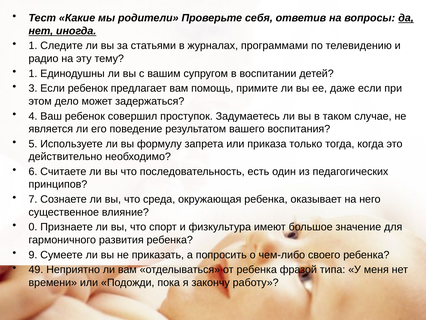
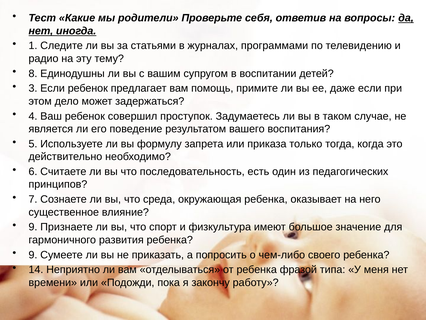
1: 1 -> 8 (33, 73)
0: 0 -> 9 (33, 227)
49: 49 -> 14 (36, 269)
